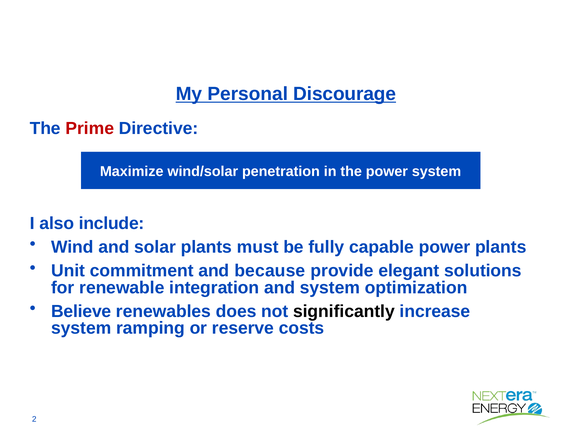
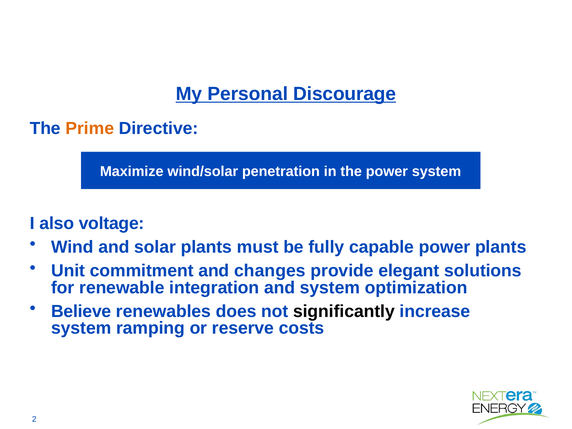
Prime colour: red -> orange (90, 128)
include: include -> voltage (112, 223)
because: because -> changes (270, 271)
